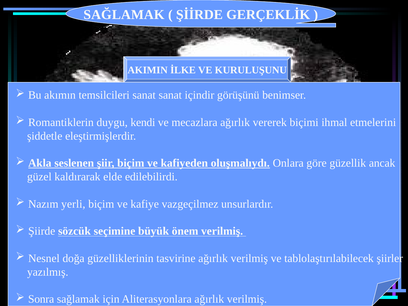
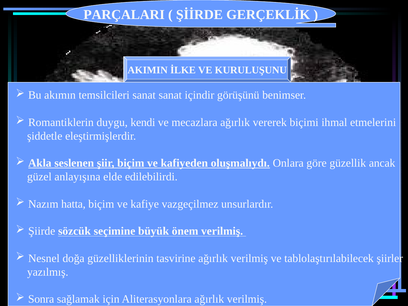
SAĞLAMAK: SAĞLAMAK -> PARÇALARI (124, 15)
kaldırarak: kaldırarak -> anlayışına (77, 177)
yerli: yerli -> hatta (73, 204)
